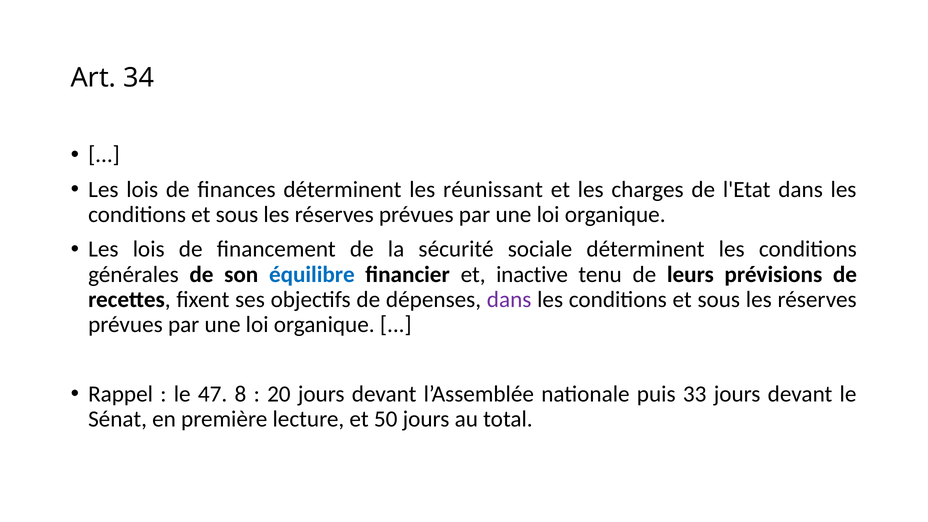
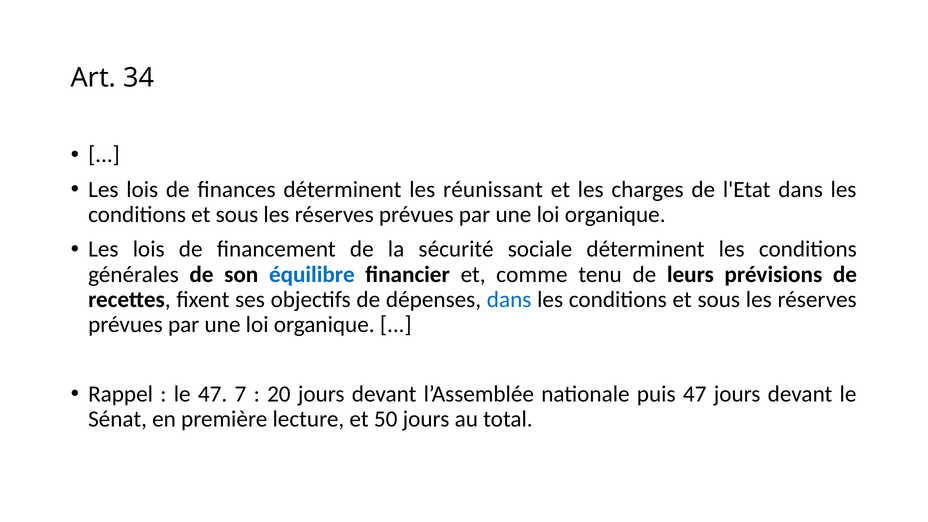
inactive: inactive -> comme (532, 274)
dans colour: purple -> blue (509, 299)
8: 8 -> 7 (240, 394)
puis 33: 33 -> 47 (695, 394)
